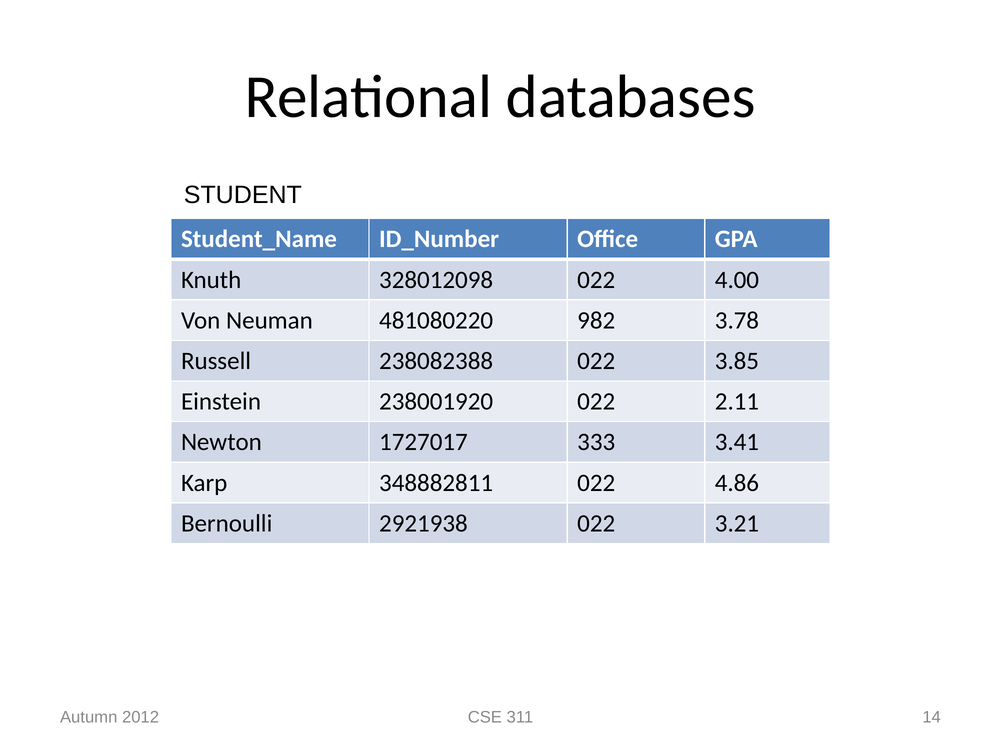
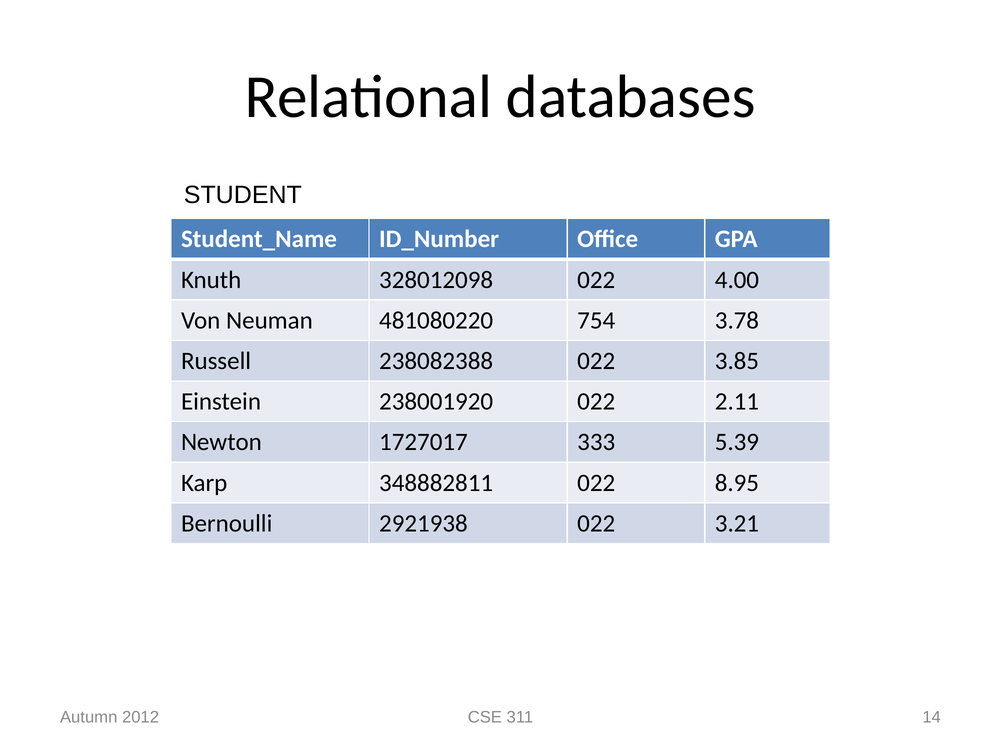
982: 982 -> 754 (596, 320)
3.41: 3.41 -> 5.39 (737, 442)
4.86: 4.86 -> 8.95 (737, 483)
